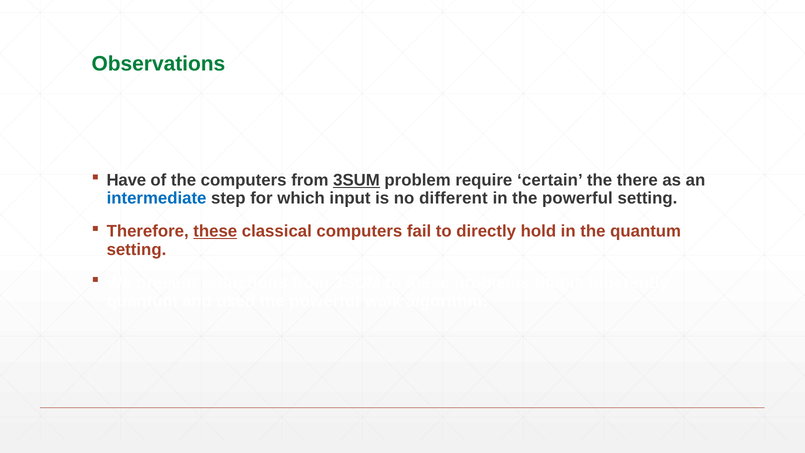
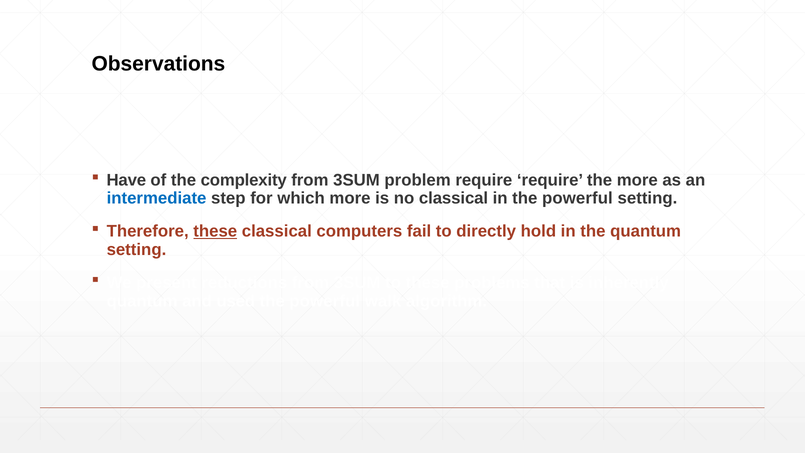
Observations colour: green -> black (158, 64)
the computers: computers -> complexity (244, 180)
3SUM underline: present -> none (357, 180)
require certain: certain -> require (550, 180)
the there: there -> more (637, 180)
which input: input -> more (350, 198)
no different: different -> classical (454, 198)
